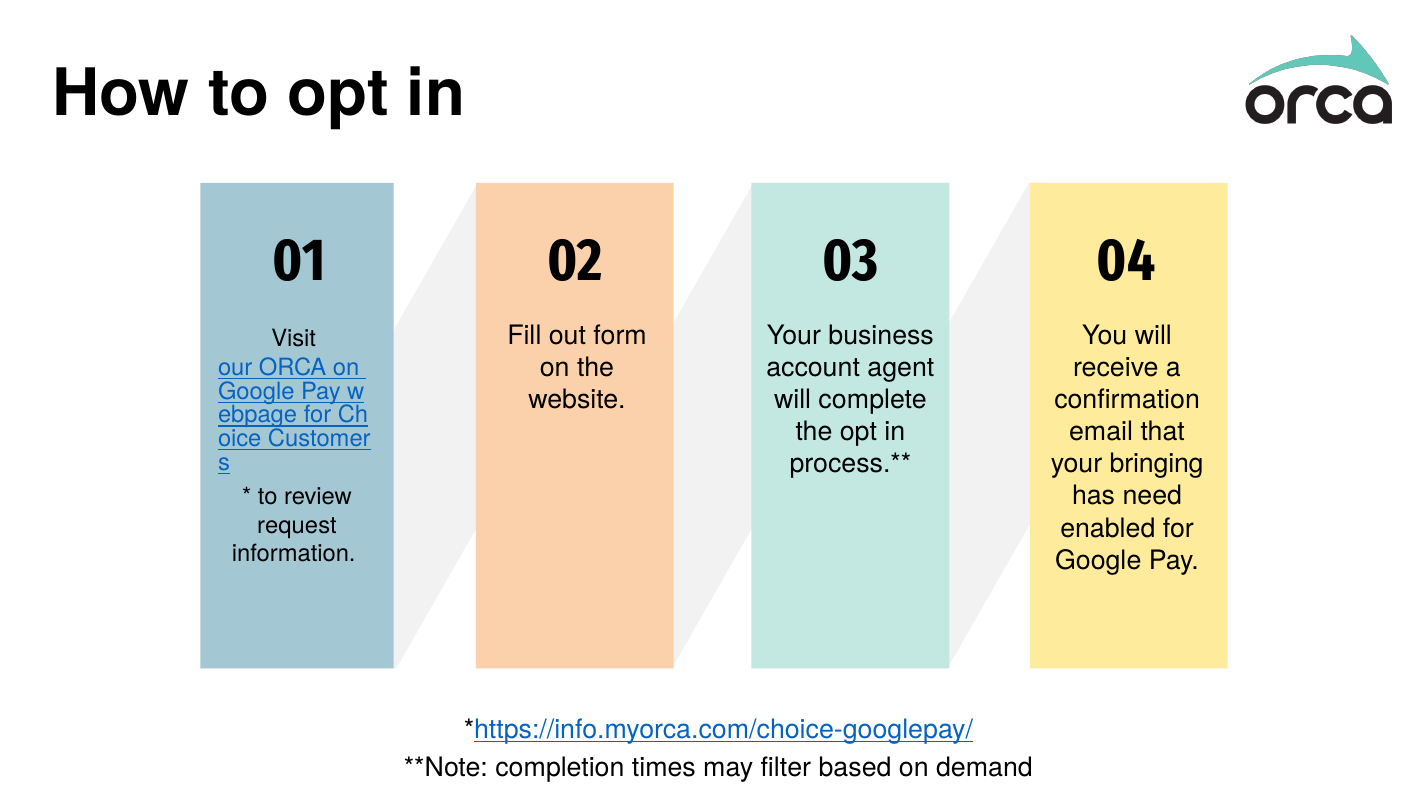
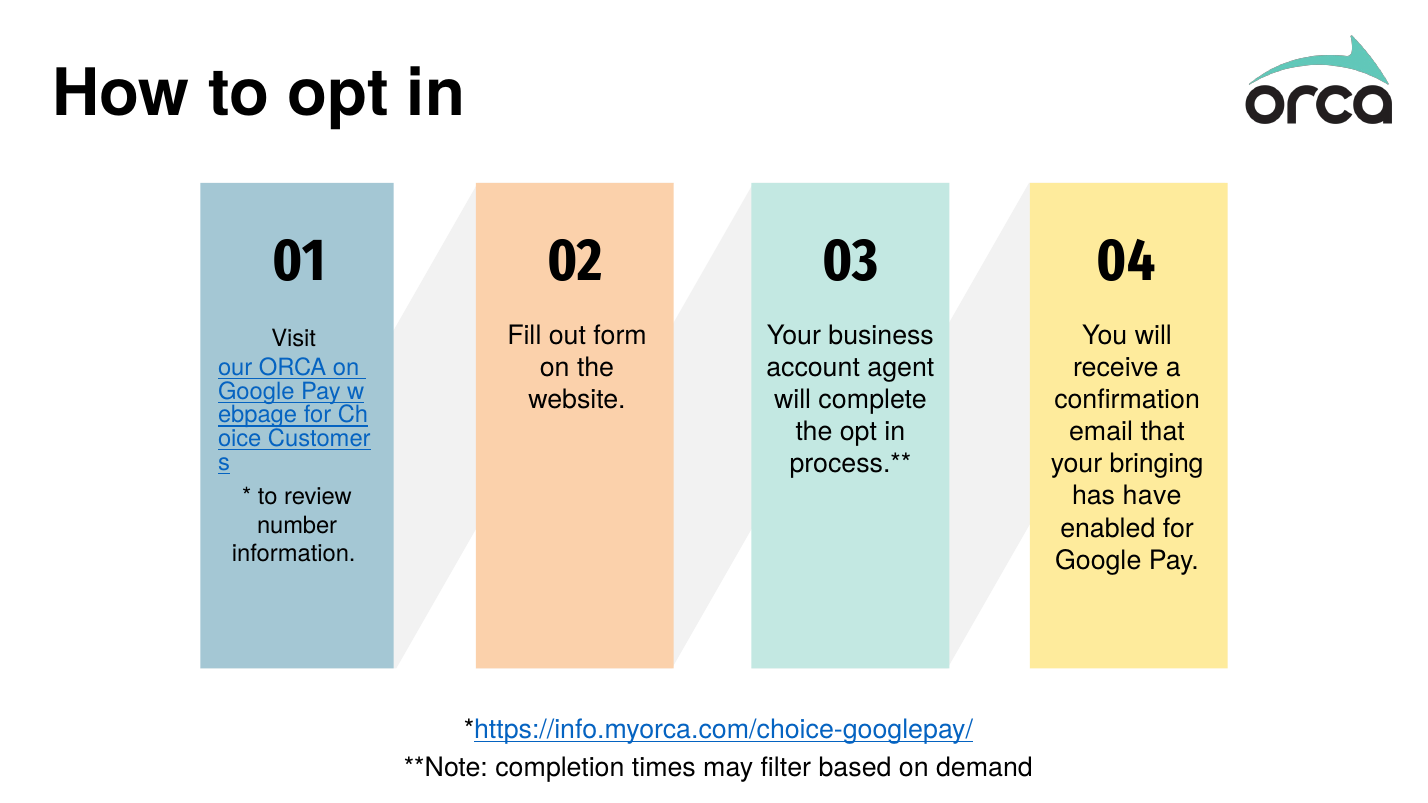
need: need -> have (1152, 496)
request: request -> number (297, 525)
